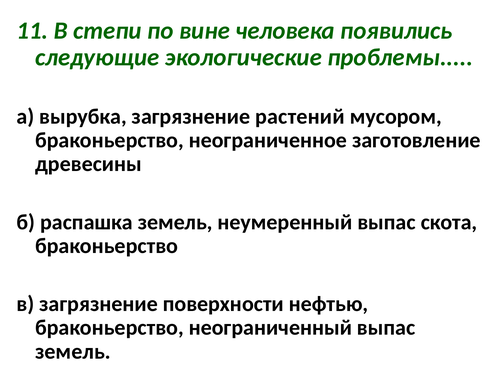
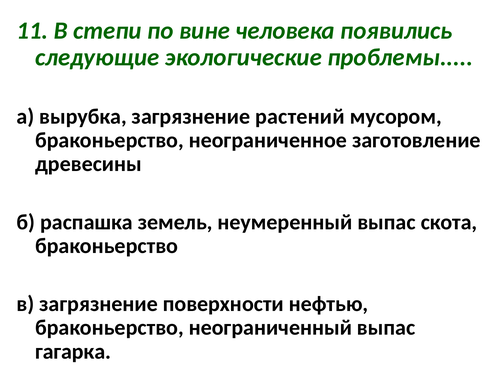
земель: земель -> гагарка (73, 352)
